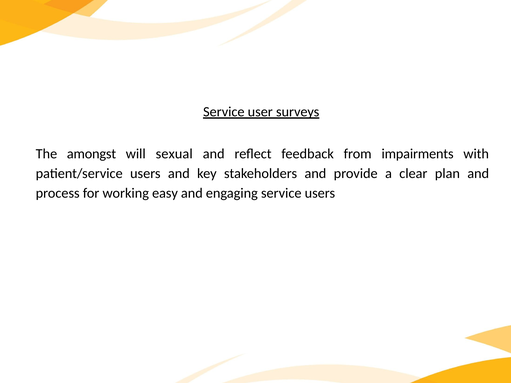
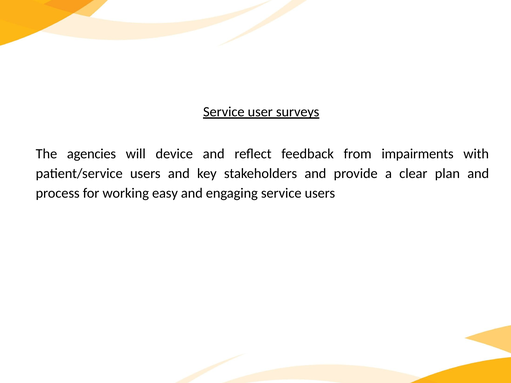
amongst: amongst -> agencies (91, 154)
sexual: sexual -> device (174, 154)
